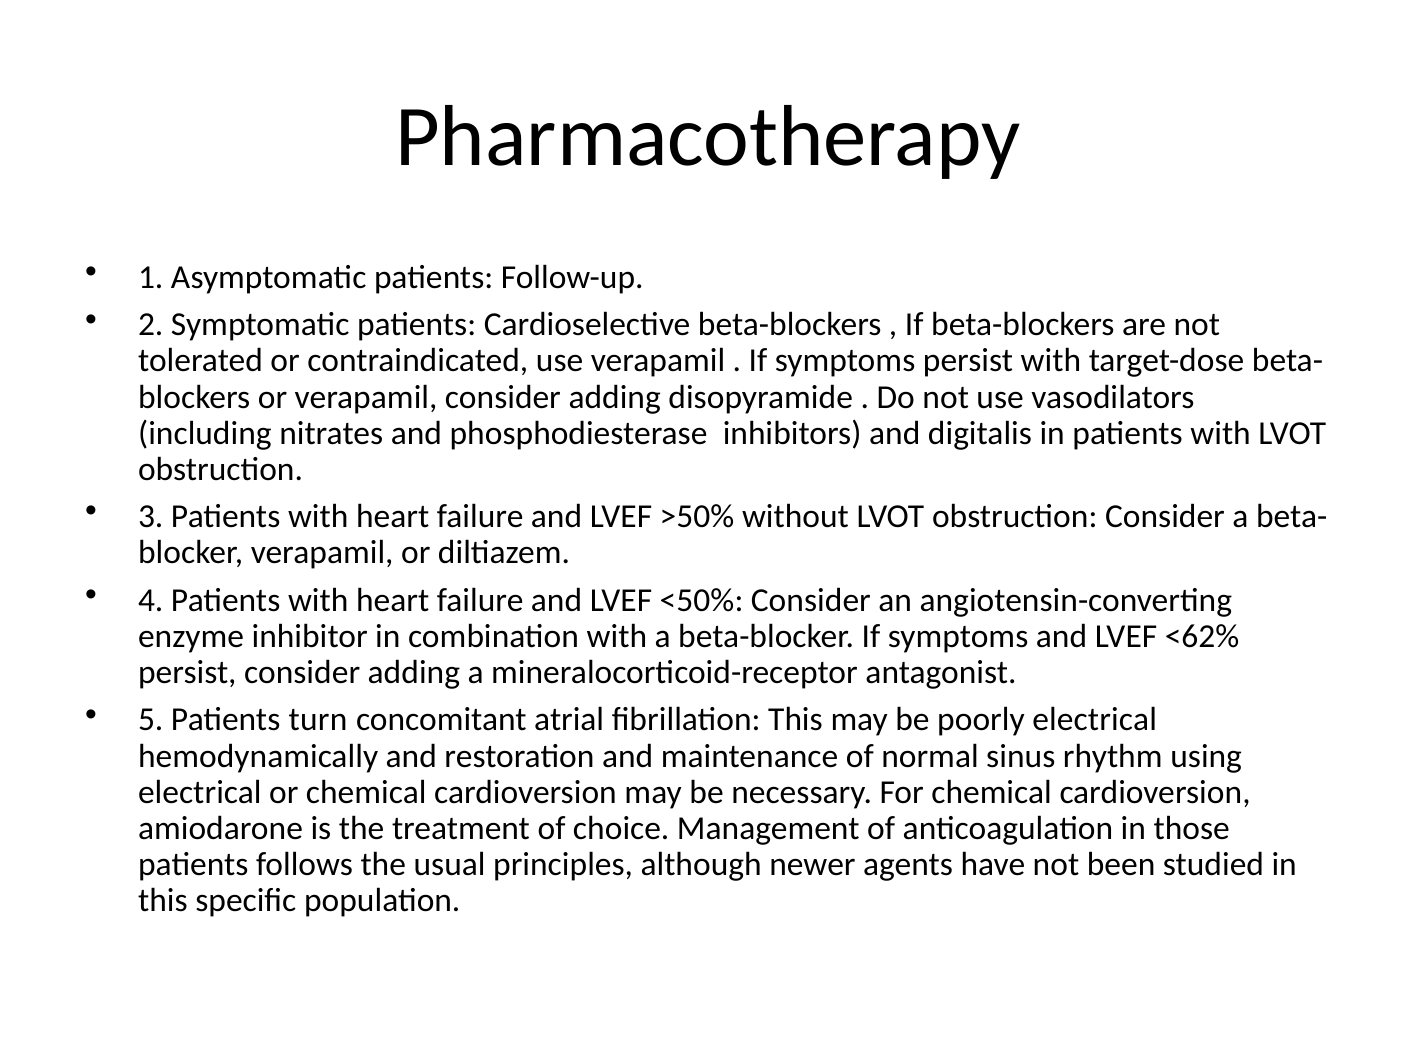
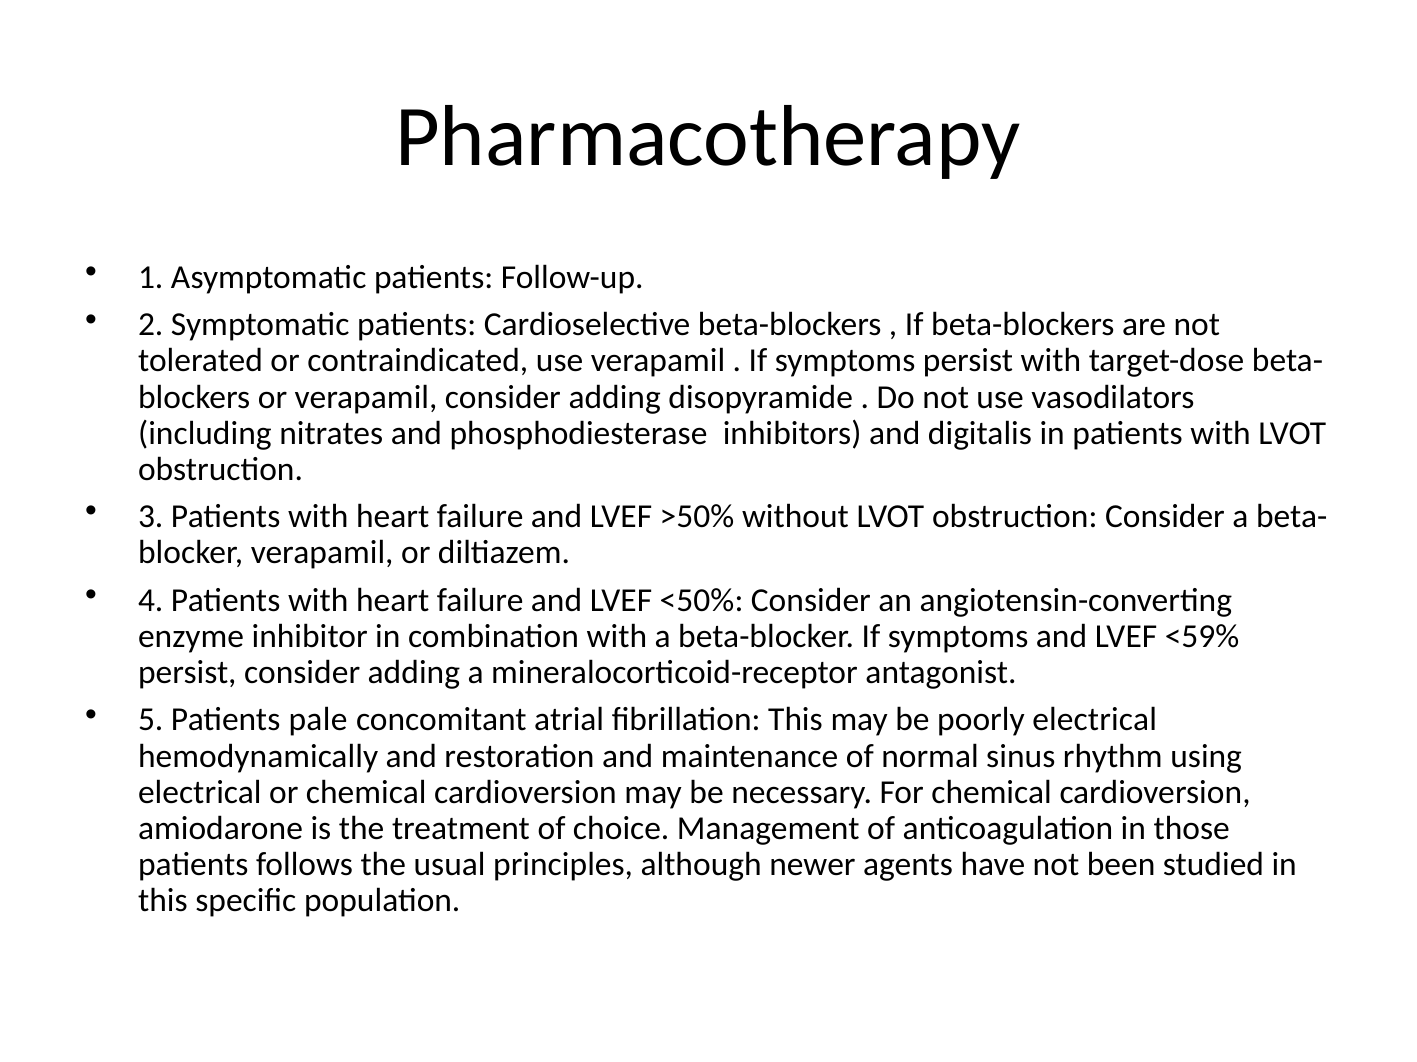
<62%: <62% -> <59% (1202, 637)
turn: turn -> pale (318, 720)
